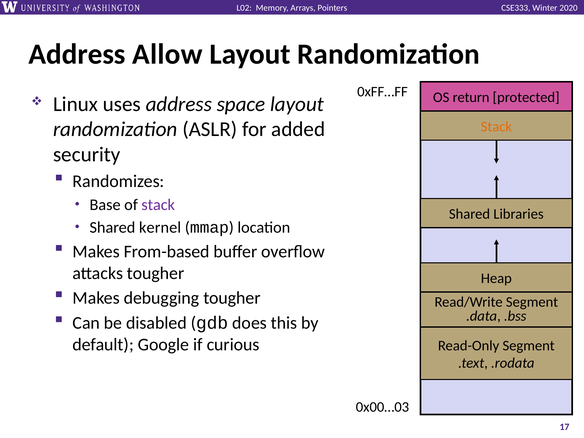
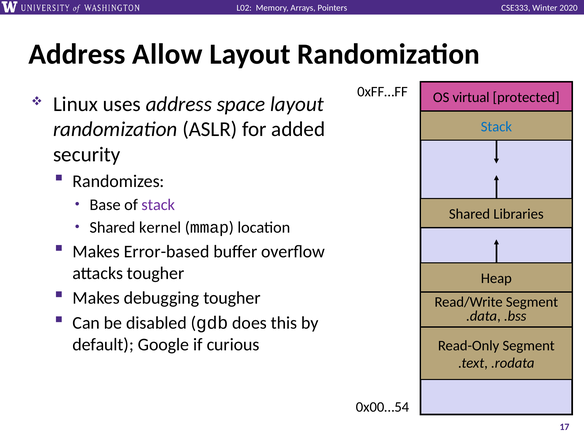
return: return -> virtual (471, 97)
Stack colour: orange -> blue (496, 127)
From-based: From-based -> Error-based (167, 252)
0x00…03: 0x00…03 -> 0x00…54 (382, 407)
